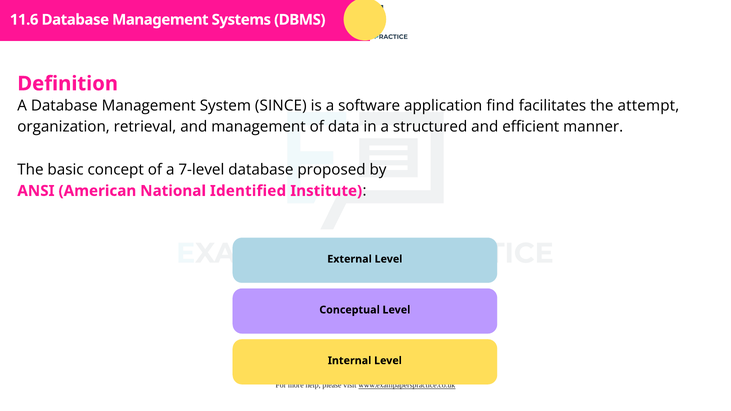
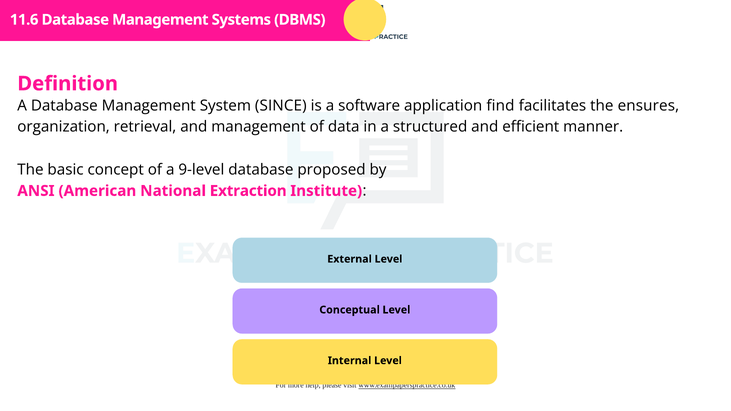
attempt: attempt -> ensures (648, 106)
7-level: 7-level -> 9-level (201, 170)
Identified: Identified -> Extraction (248, 191)
